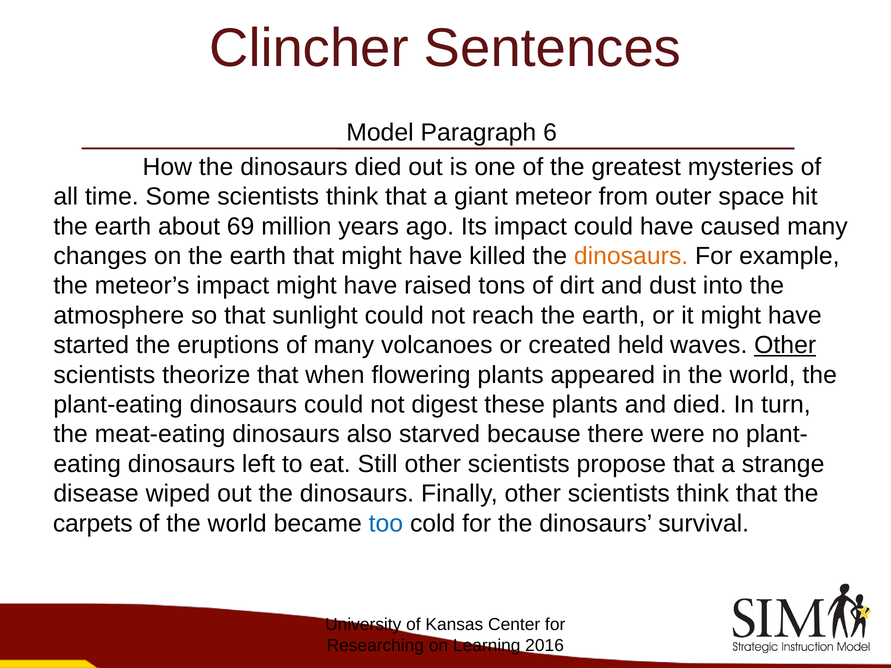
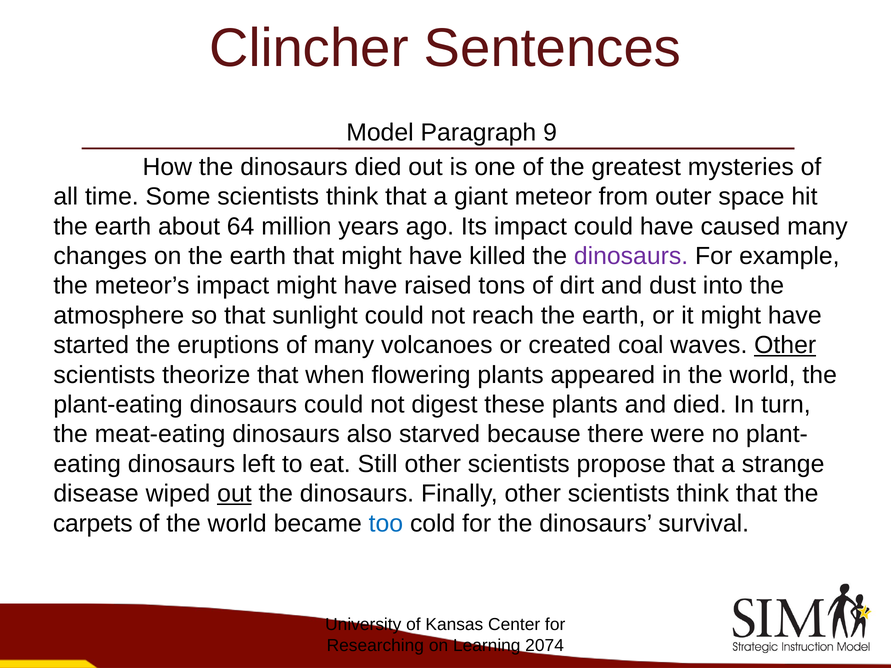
6: 6 -> 9 (550, 132)
69: 69 -> 64 (241, 227)
dinosaurs colour: orange -> purple (631, 256)
held: held -> coal (641, 345)
out underline: none -> present (234, 494)
2016: 2016 -> 2074 (545, 646)
